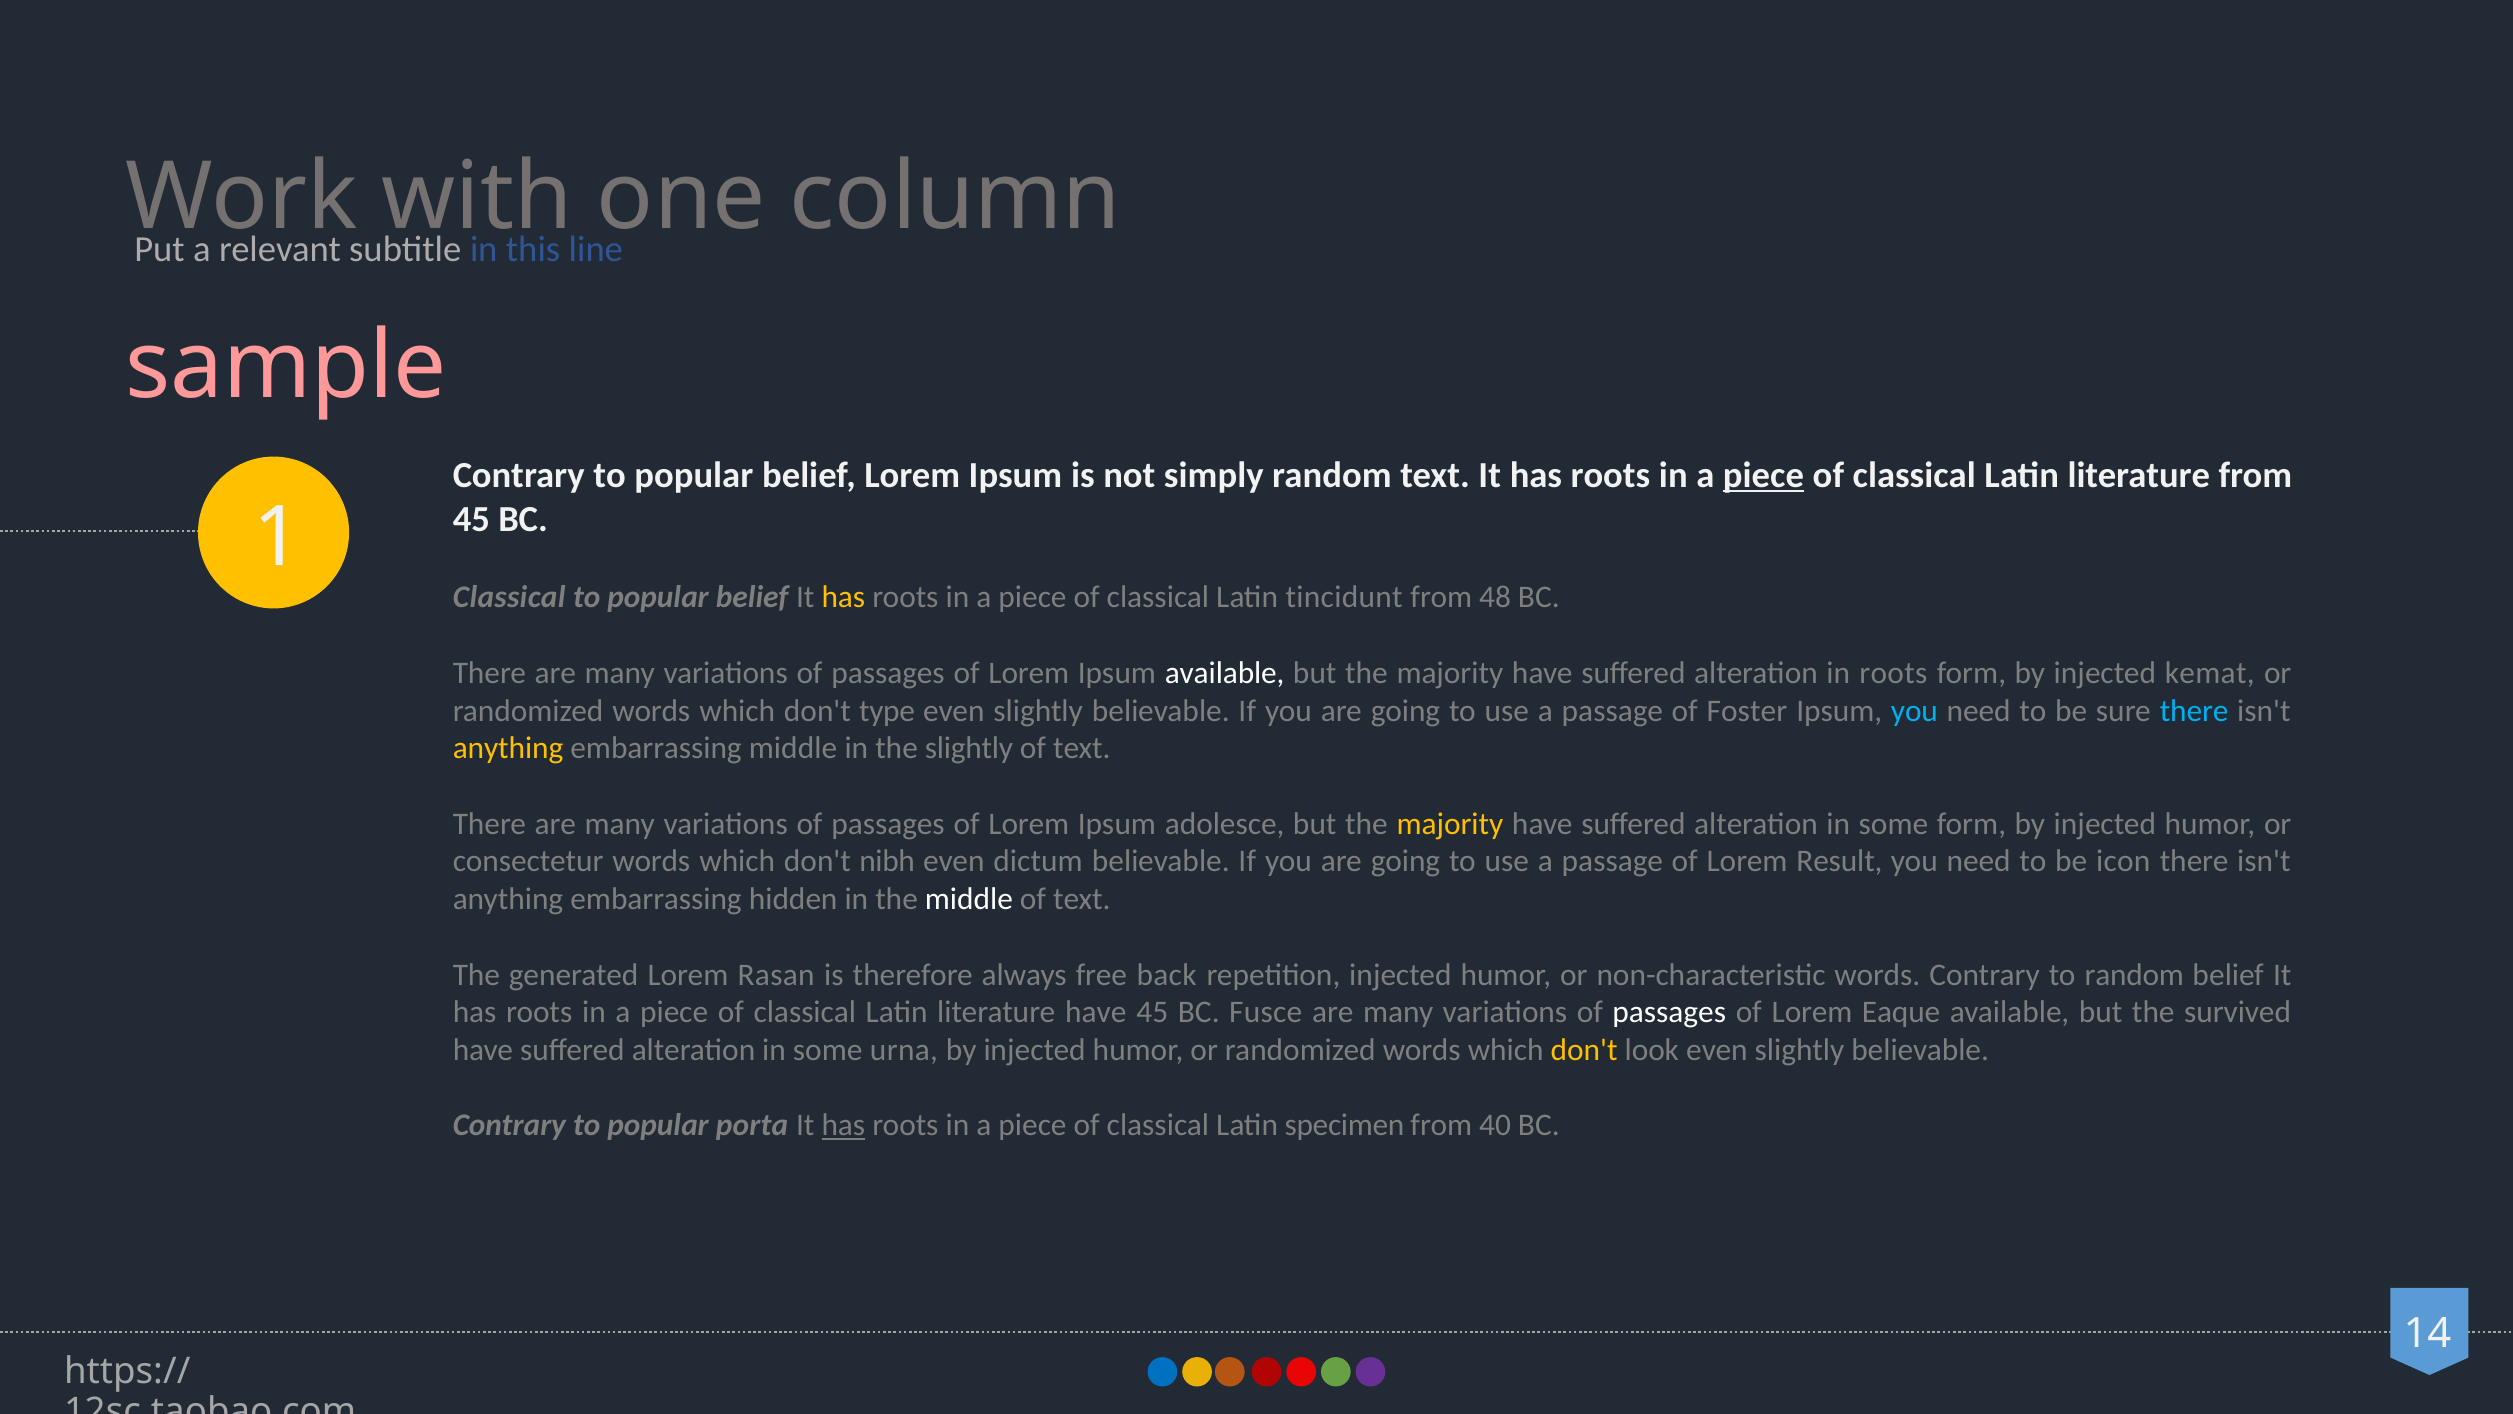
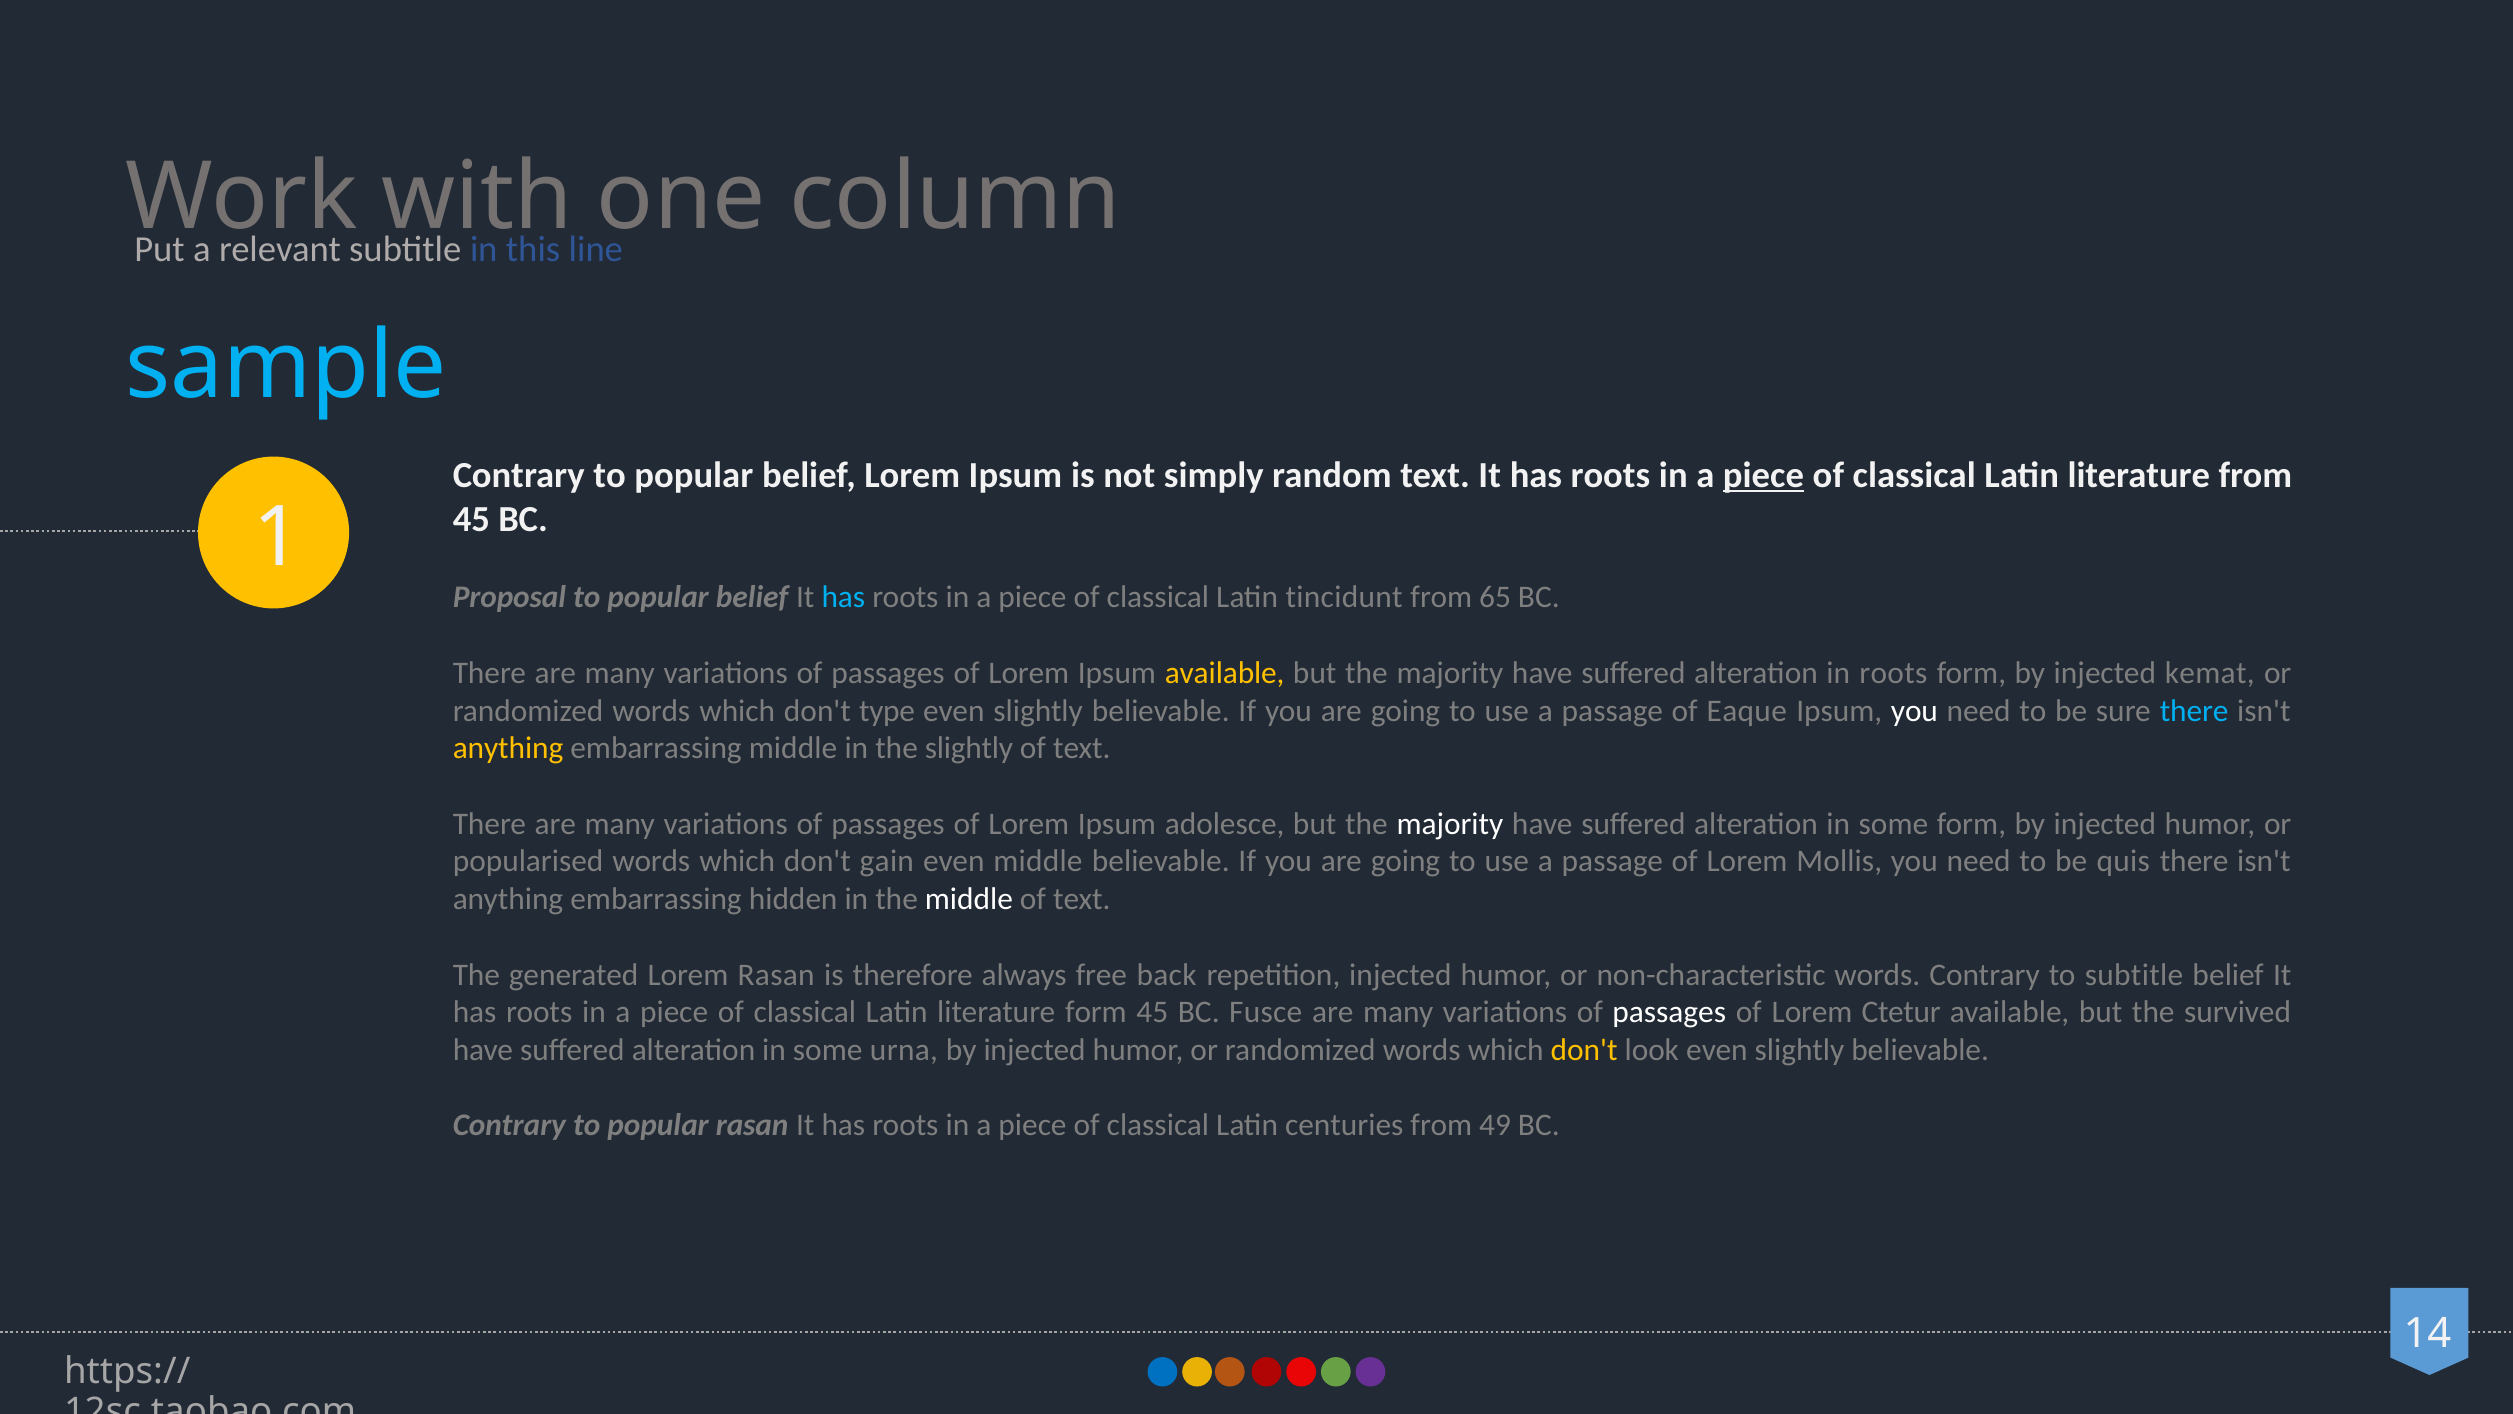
sample colour: pink -> light blue (286, 367)
Classical: Classical -> Proposal (509, 597)
has colour: yellow -> light blue (843, 597)
48: 48 -> 65 (1495, 597)
available colour: white -> yellow (1225, 673)
Foster: Foster -> Eaque (1747, 711)
you colour: light blue -> white (1914, 711)
majority colour: yellow -> white (1450, 824)
consectetur: consectetur -> popularised (528, 861)
nibh: nibh -> gain (887, 861)
even dictum: dictum -> middle (1038, 861)
Result: Result -> Mollis (1839, 861)
icon: icon -> quis (2123, 861)
to random: random -> subtitle (2134, 974)
literature have: have -> form (1096, 1012)
Eaque: Eaque -> Ctetur (1901, 1012)
popular porta: porta -> rasan (752, 1125)
has underline: present -> none (843, 1125)
specimen: specimen -> centuries (1344, 1125)
40: 40 -> 49 (1495, 1125)
